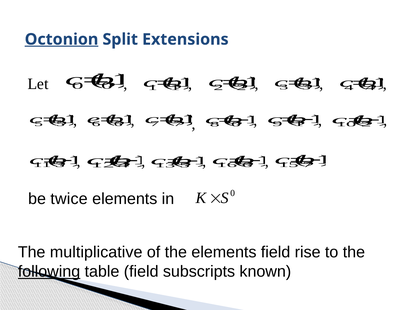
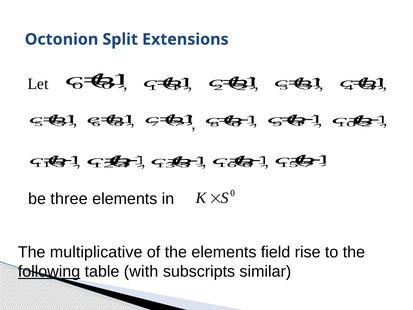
Octonion underline: present -> none (62, 39)
twice: twice -> three (69, 199)
table field: field -> with (141, 271)
known: known -> similar (265, 271)
